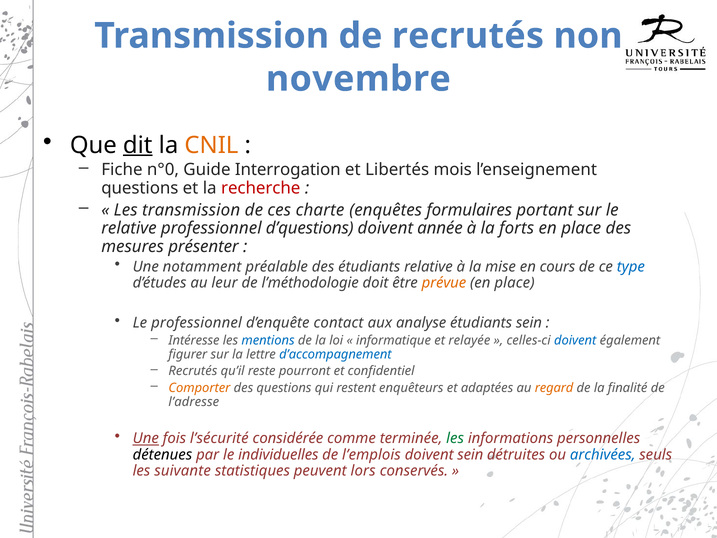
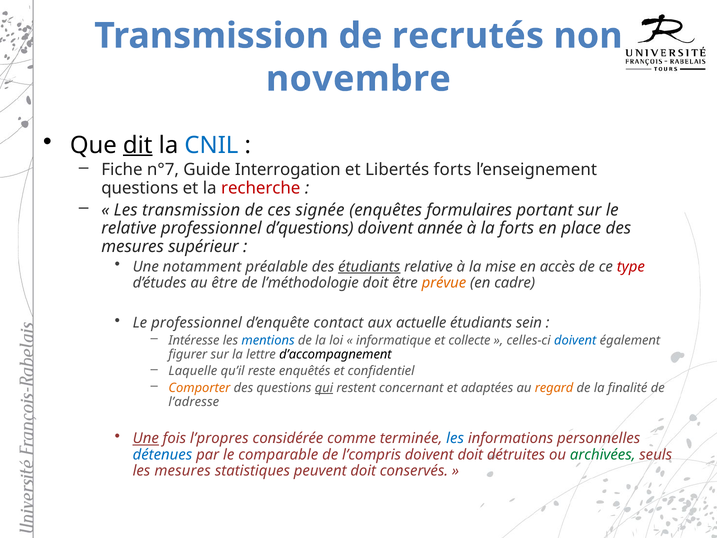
CNIL colour: orange -> blue (211, 145)
n°0: n°0 -> n°7 (163, 170)
Libertés mois: mois -> forts (453, 170)
charte: charte -> signée (320, 210)
présenter: présenter -> supérieur (204, 246)
étudiants underline: none -> present (369, 266)
cours: cours -> accès (557, 266)
type colour: blue -> red (631, 266)
au leur: leur -> être (225, 283)
place: place -> cadre (515, 283)
analyse: analyse -> actuelle (421, 323)
relayée: relayée -> collecte (469, 340)
d’accompagnement colour: blue -> black (335, 354)
Recrutés: Recrutés -> Laquelle (193, 371)
pourront: pourront -> enquêtés (305, 371)
qui underline: none -> present (324, 388)
enquêteurs: enquêteurs -> concernant (411, 388)
l’sécurité: l’sécurité -> l’propres (219, 438)
les colour: green -> blue (455, 438)
détenues colour: black -> blue (162, 454)
individuelles: individuelles -> comparable (278, 454)
l’emplois: l’emplois -> l’compris (372, 454)
doivent sein: sein -> doit (470, 454)
archivées colour: blue -> green (603, 454)
les suivante: suivante -> mesures (183, 471)
peuvent lors: lors -> doit (363, 471)
